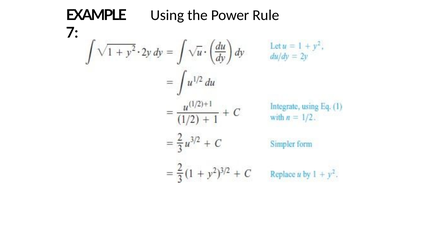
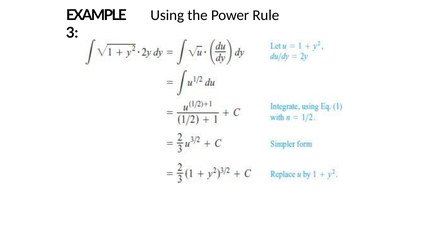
7: 7 -> 3 (72, 33)
